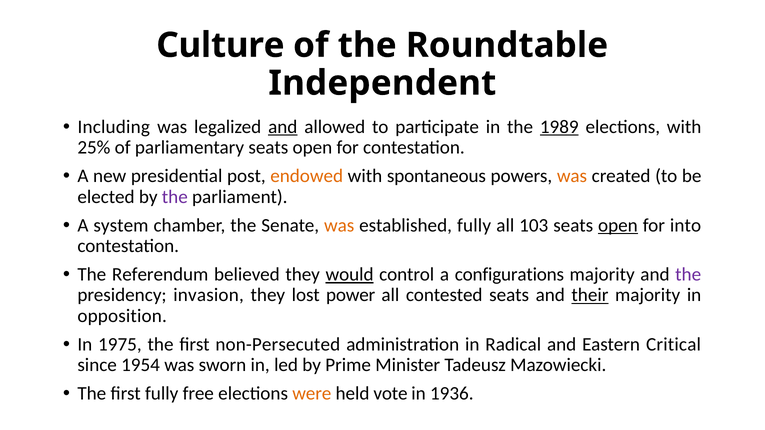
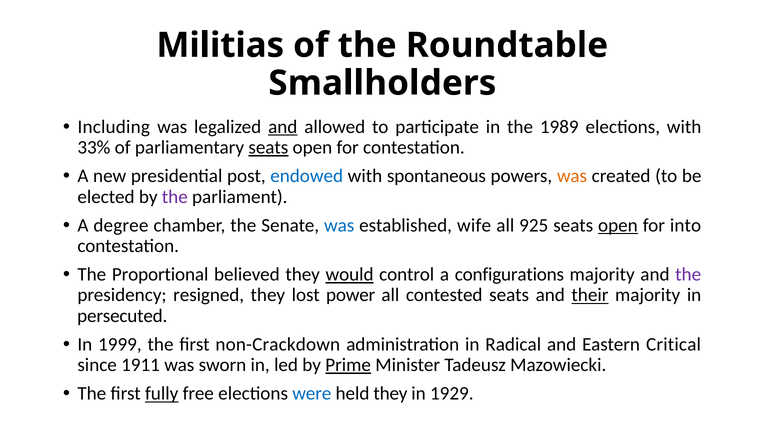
Culture: Culture -> Militias (220, 45)
Independent: Independent -> Smallholders (382, 83)
1989 underline: present -> none (559, 127)
25%: 25% -> 33% (94, 148)
seats underline: none -> present (268, 148)
endowed colour: orange -> blue (307, 176)
system: system -> degree (121, 225)
was colour: orange -> blue (339, 225)
established fully: fully -> wife (474, 225)
103: 103 -> 925 (534, 225)
Referendum: Referendum -> Proportional (160, 275)
invasion: invasion -> resigned (209, 295)
opposition: opposition -> persecuted (122, 316)
1975: 1975 -> 1999 (120, 345)
non-Persecuted: non-Persecuted -> non-Crackdown (278, 345)
1954: 1954 -> 1911 (141, 365)
Prime underline: none -> present (348, 365)
fully underline: none -> present (162, 394)
were colour: orange -> blue (312, 394)
held vote: vote -> they (391, 394)
1936: 1936 -> 1929 (452, 394)
